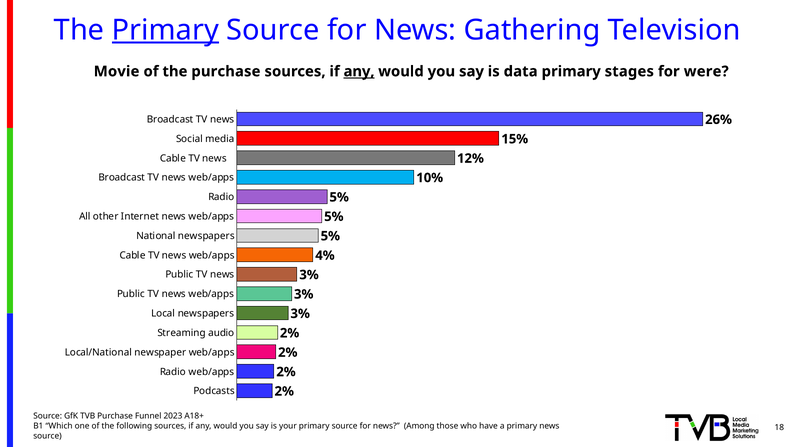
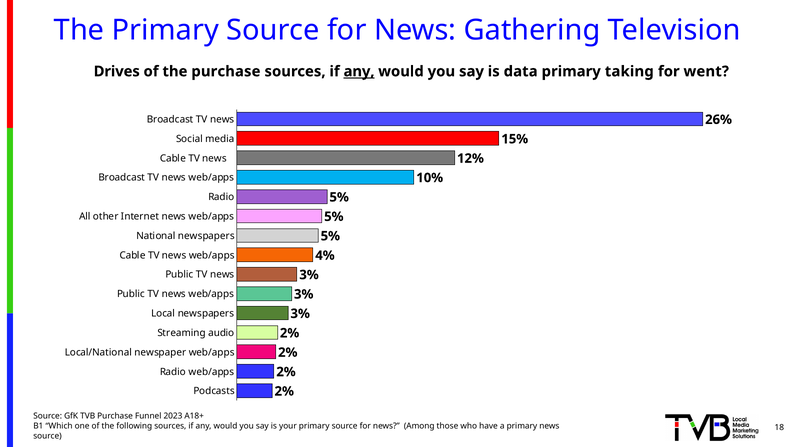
Primary underline: present -> none (165, 30)
Movie: Movie -> Drives (117, 71)
stages: stages -> taking (629, 71)
were: were -> went (706, 71)
